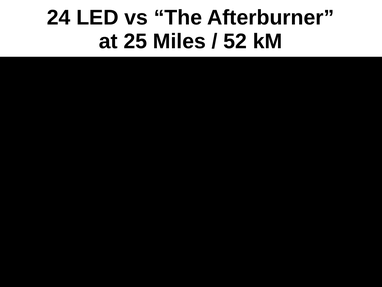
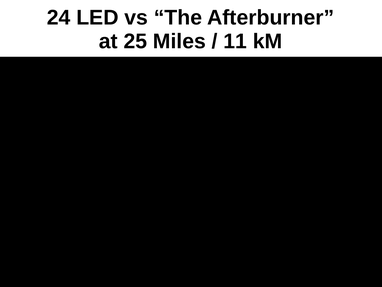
52: 52 -> 11 (235, 41)
